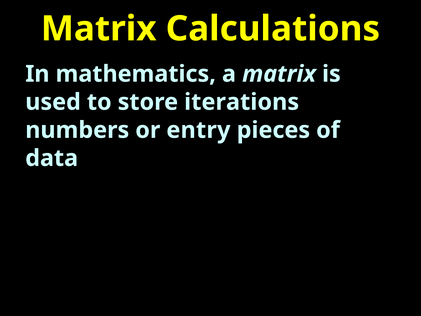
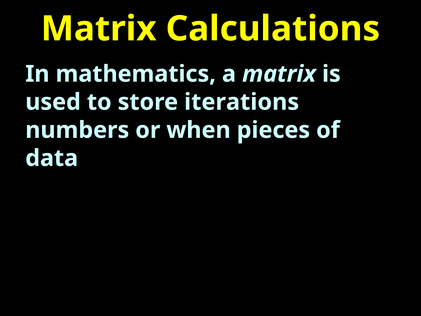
entry: entry -> when (199, 130)
